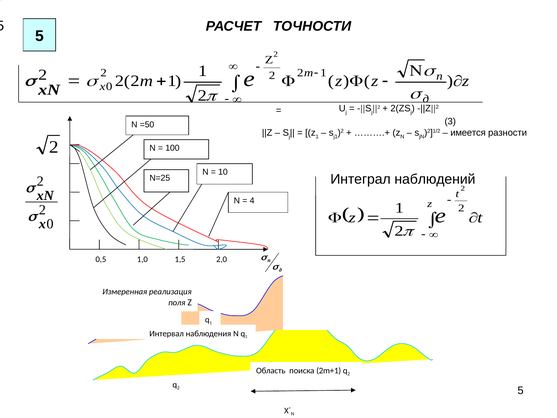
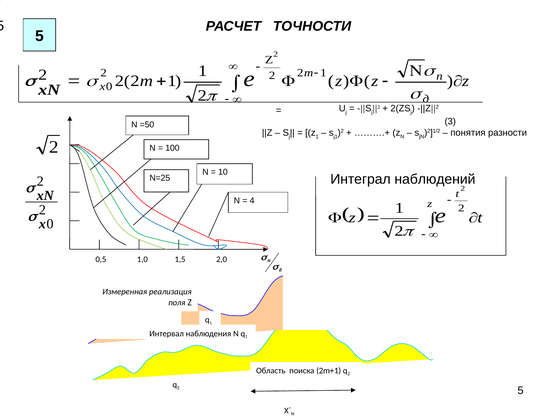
имеется: имеется -> понятия (468, 133)
